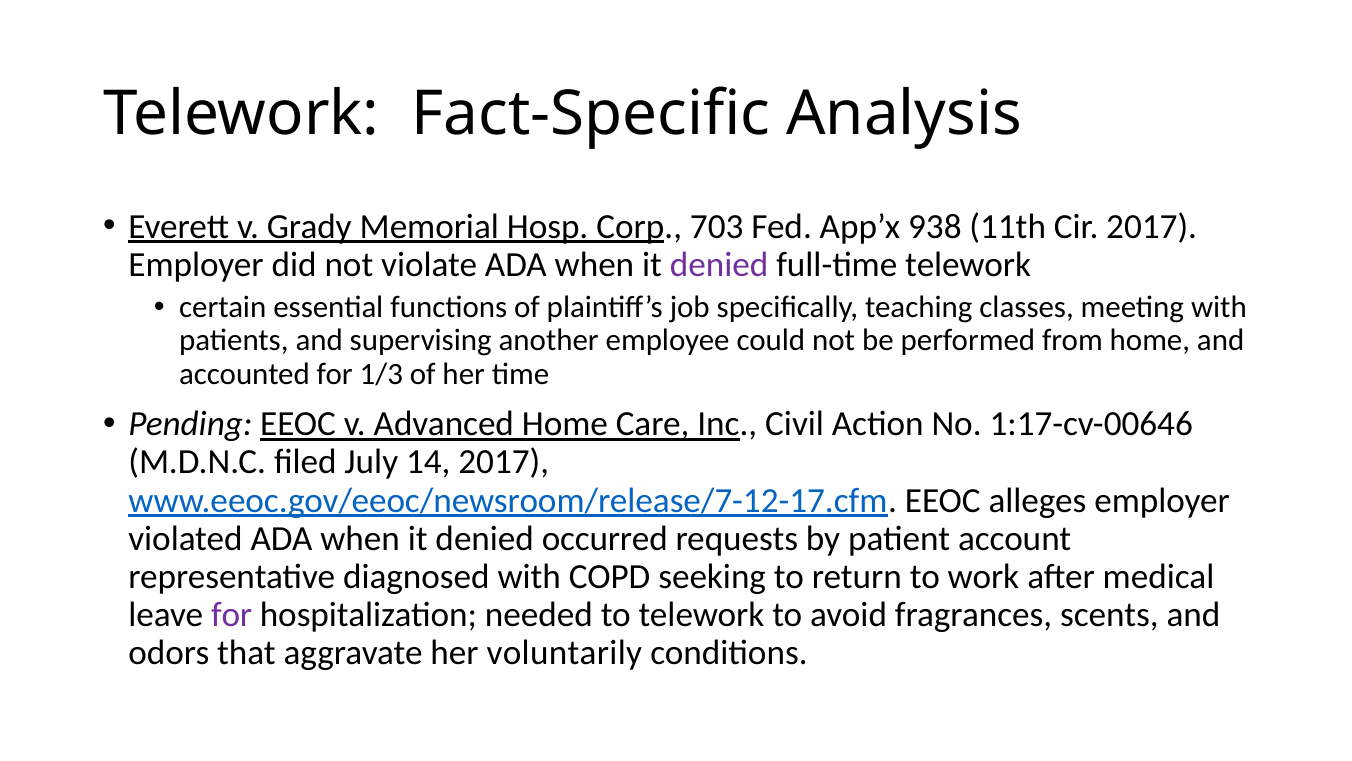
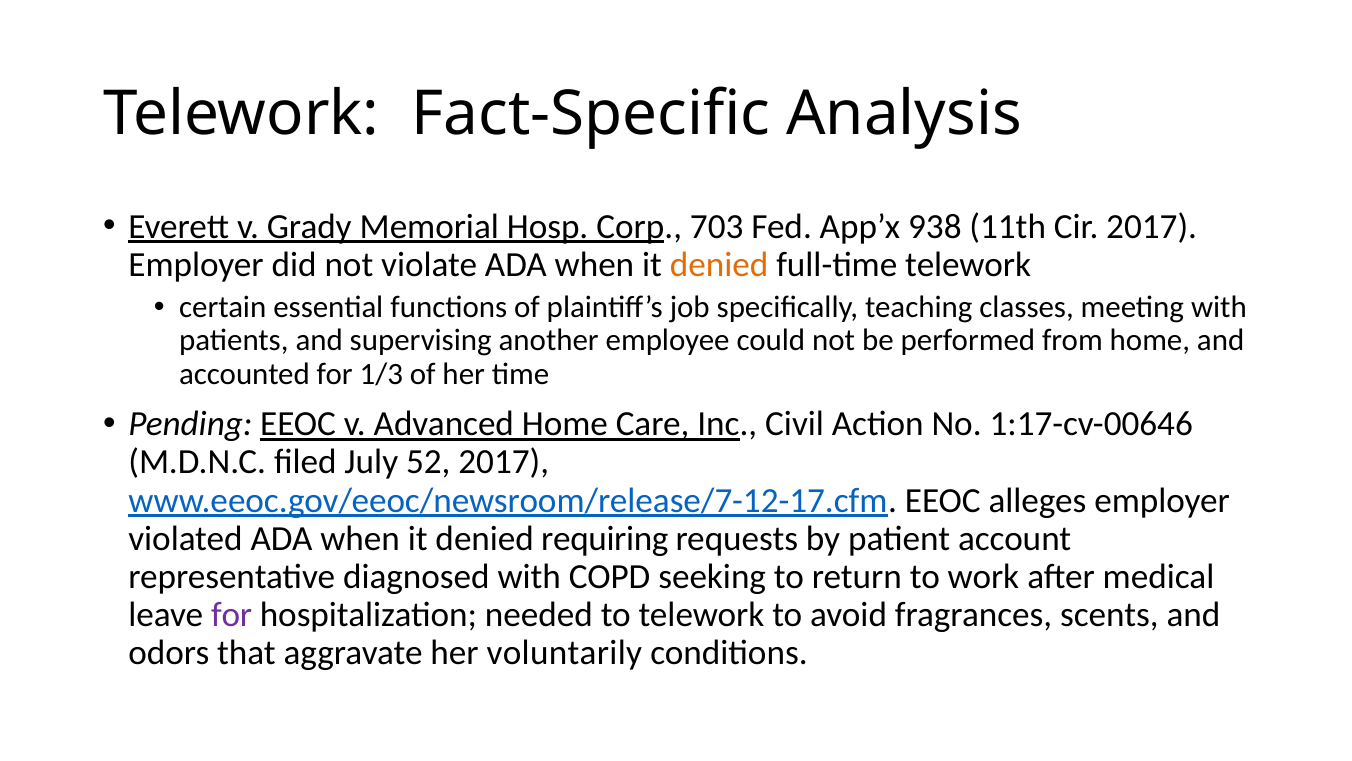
denied colour: purple -> orange (719, 264)
14: 14 -> 52 (428, 462)
occurred: occurred -> requiring (605, 538)
